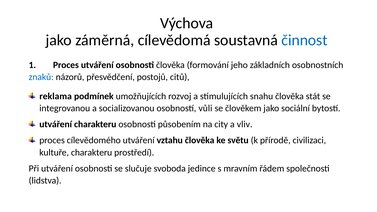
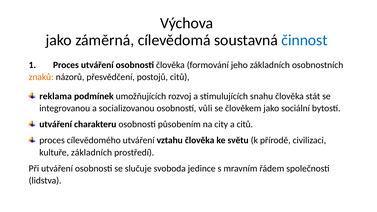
znaků colour: blue -> orange (41, 77)
a vliv: vliv -> citů (245, 124)
kultuře charakteru: charakteru -> základních (92, 152)
